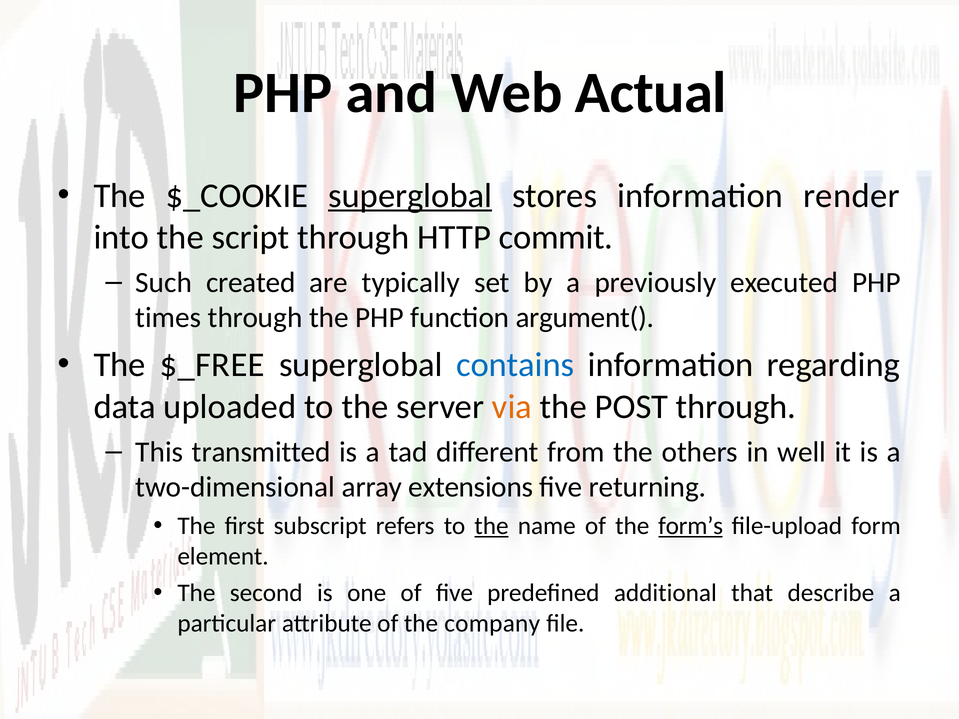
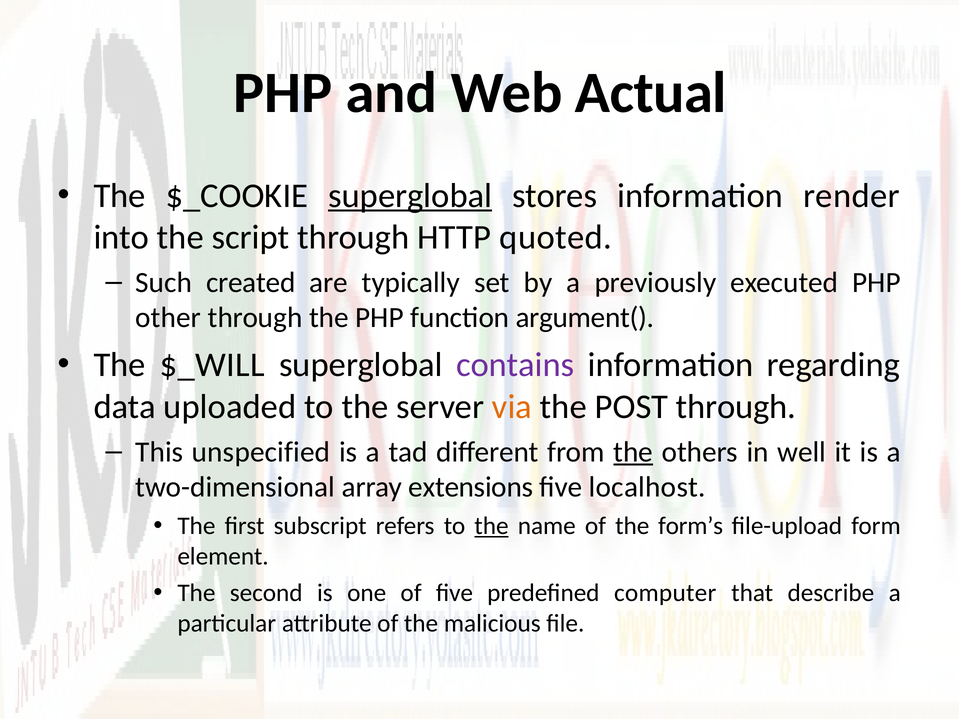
commit: commit -> quoted (556, 237)
times: times -> other (168, 318)
$_FREE: $_FREE -> $_WILL (212, 365)
contains colour: blue -> purple (515, 365)
transmitted: transmitted -> unspecified (261, 452)
the underline: none -> present (633, 452)
returning: returning -> localhost (647, 487)
form’s underline: present -> none (691, 526)
additional: additional -> computer (665, 593)
company: company -> malicious (492, 624)
